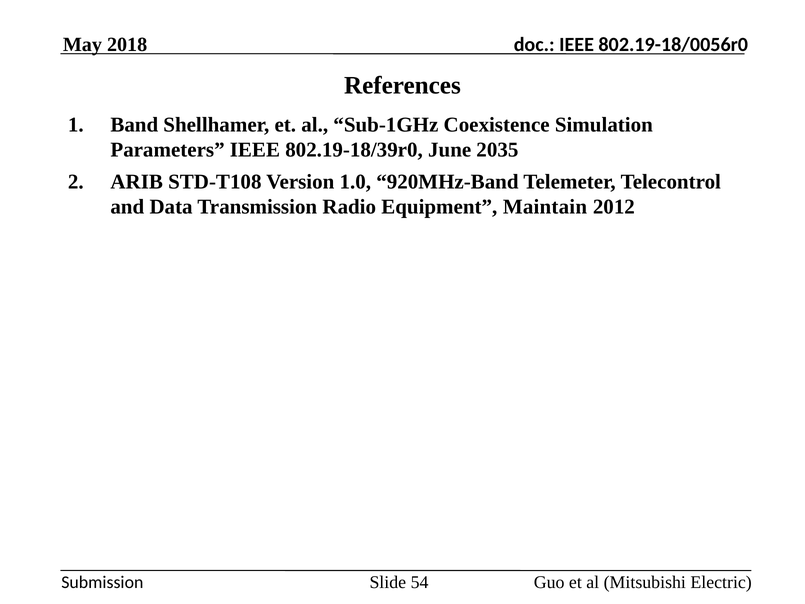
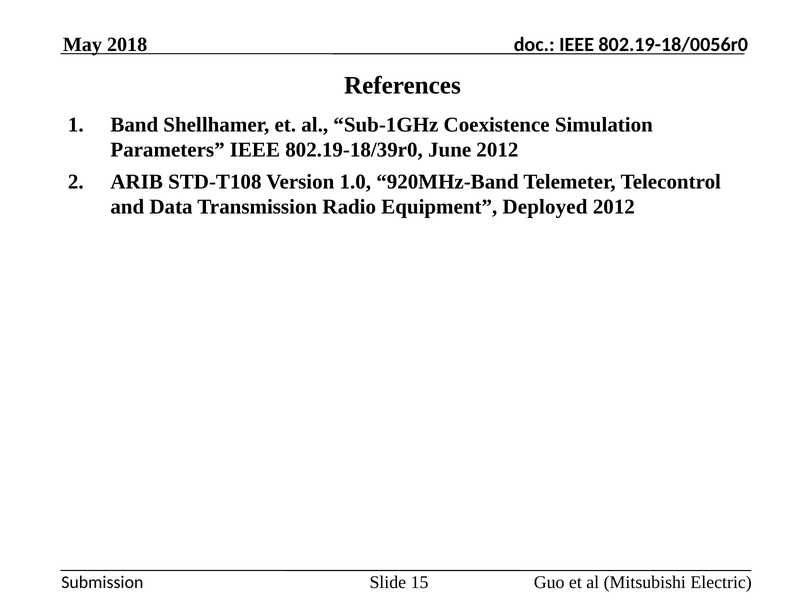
June 2035: 2035 -> 2012 (497, 150)
Maintain: Maintain -> Deployed (545, 207)
54: 54 -> 15 (420, 582)
